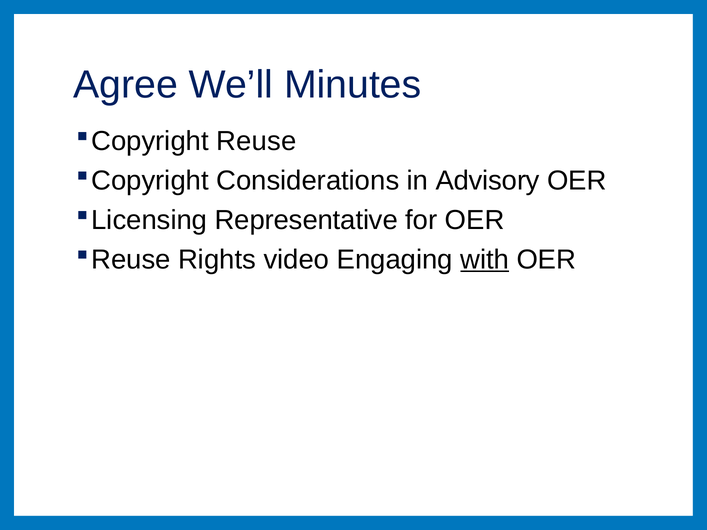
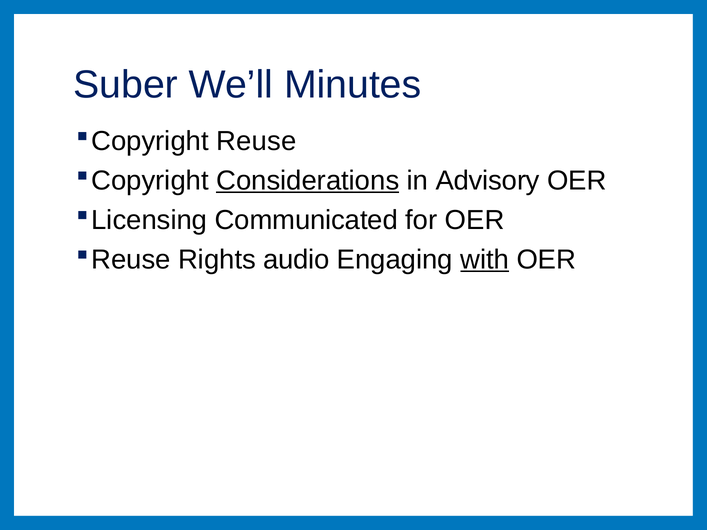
Agree: Agree -> Suber (126, 85)
Considerations underline: none -> present (308, 181)
Representative: Representative -> Communicated (306, 220)
video: video -> audio (296, 260)
